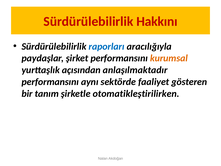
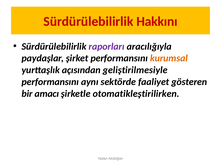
raporları colour: blue -> purple (107, 46)
anlaşılmaktadır: anlaşılmaktadır -> geliştirilmesiyle (135, 70)
tanım: tanım -> amacı (47, 94)
